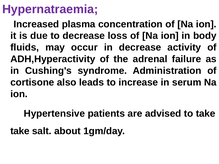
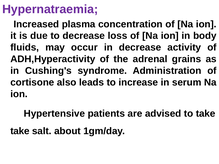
failure: failure -> grains (187, 59)
